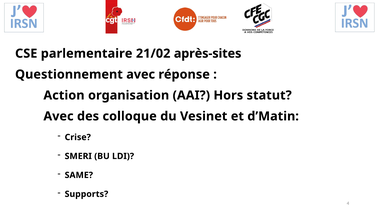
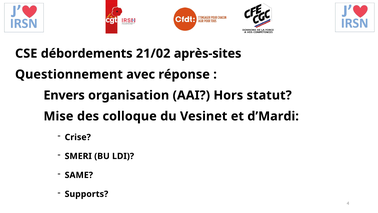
parlementaire: parlementaire -> débordements (87, 53)
Action: Action -> Envers (64, 95)
Avec: Avec -> Mise (58, 116)
d’Matin: d’Matin -> d’Mardi (273, 116)
